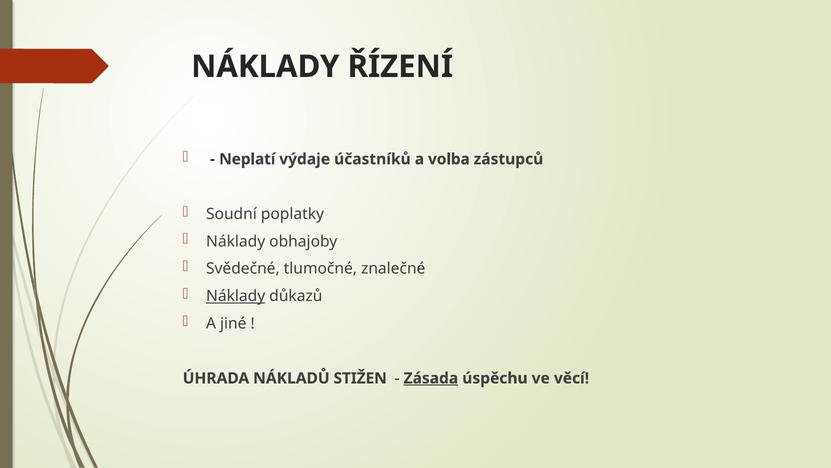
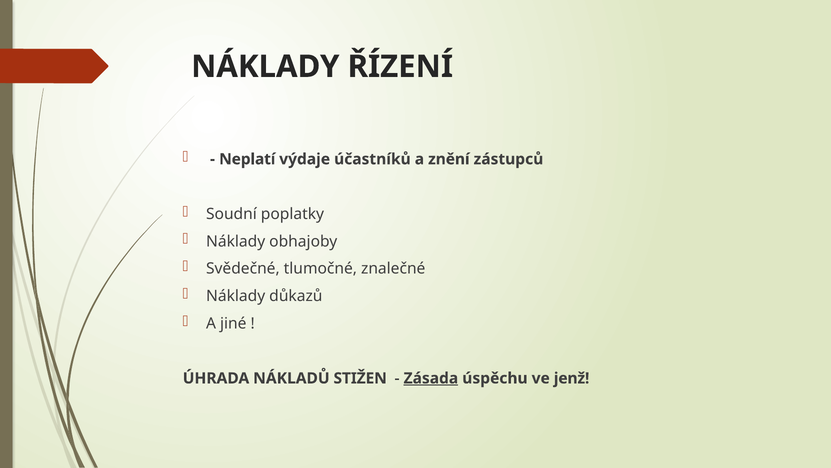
volba: volba -> znění (449, 159)
Náklady underline: present -> none (236, 296)
věcí: věcí -> jenž (572, 378)
